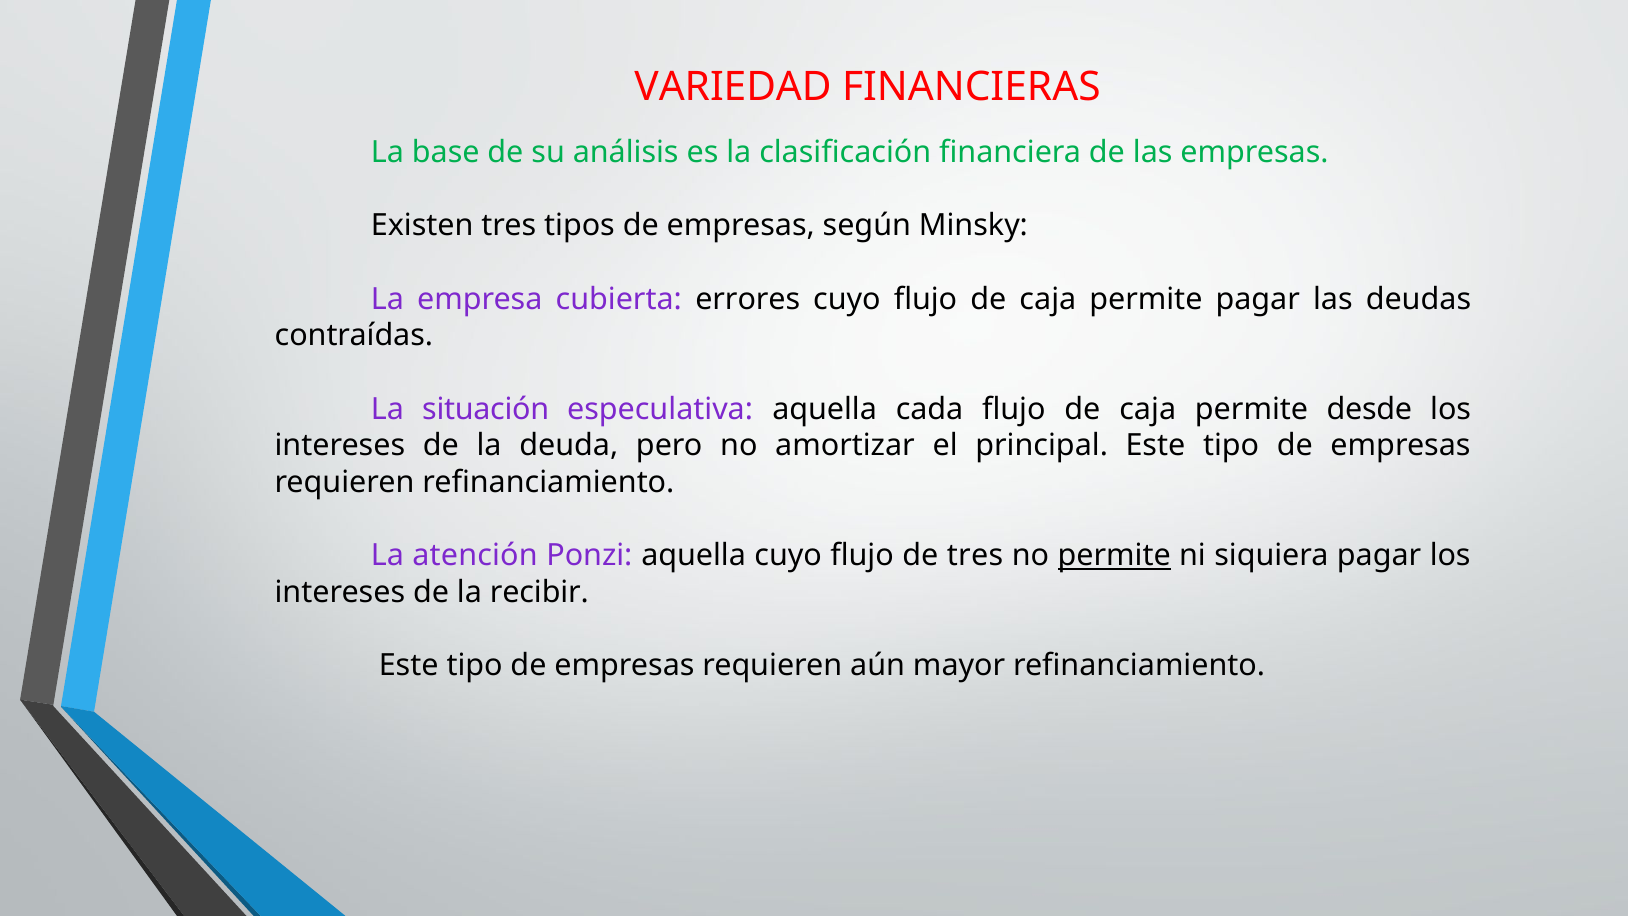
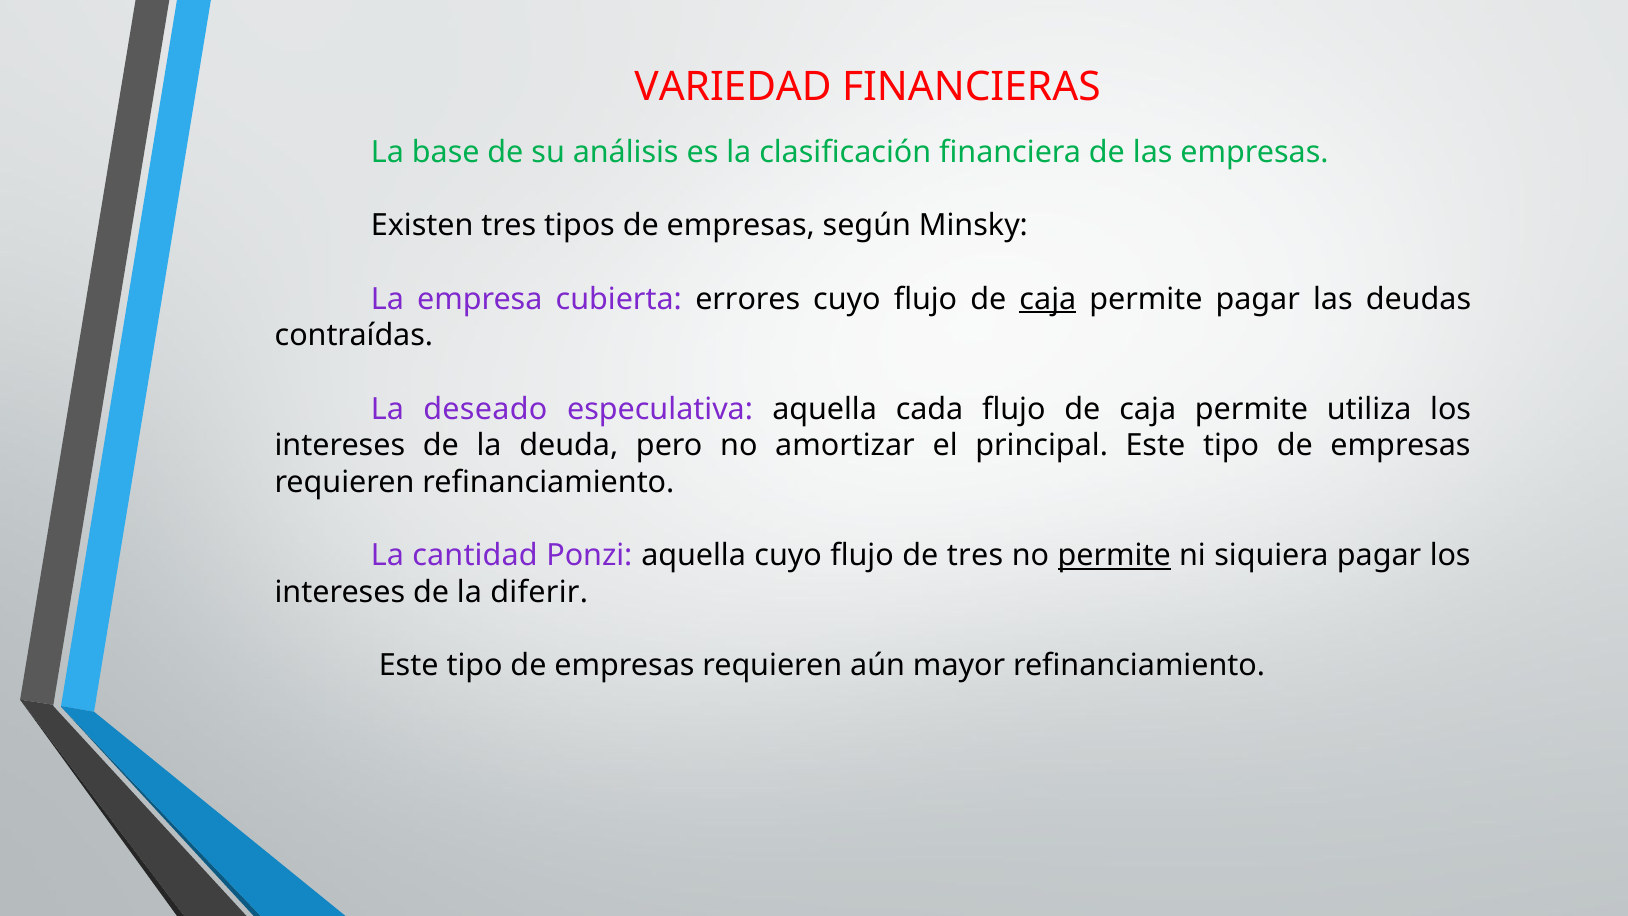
caja underline: none -> present (1048, 299)
situación: situación -> deseado (485, 409)
desde: desde -> utiliza (1369, 409)
atención: atención -> cantidad (475, 555)
recibir: recibir -> diferir (539, 592)
